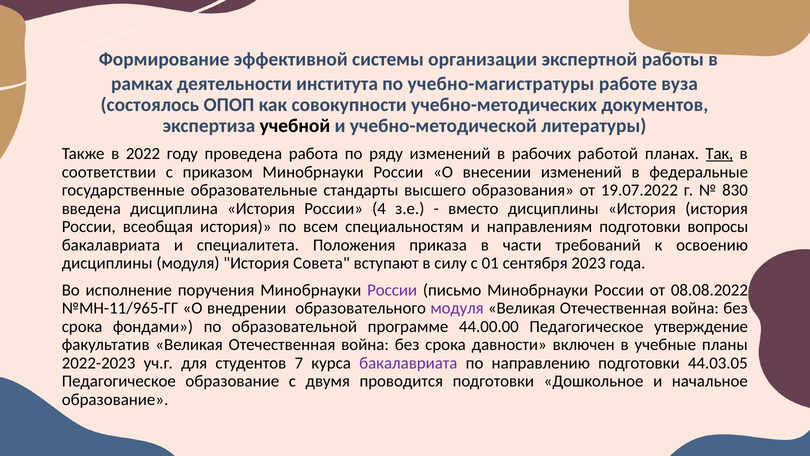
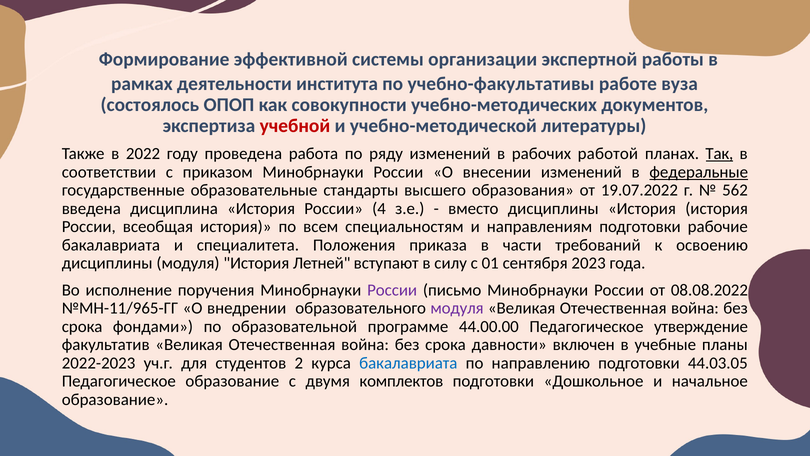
учебно-магистратуры: учебно-магистратуры -> учебно-факультативы (501, 84)
учебной colour: black -> red (295, 126)
федеральные underline: none -> present (699, 172)
830: 830 -> 562 (735, 190)
вопросы: вопросы -> рабочие (718, 227)
Совета: Совета -> Летней (322, 263)
7: 7 -> 2 (299, 363)
бакалавриата colour: purple -> blue (408, 363)
проводится: проводится -> комплектов (401, 381)
